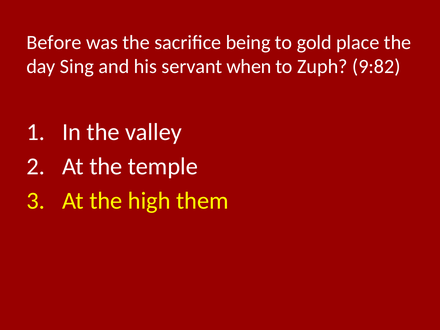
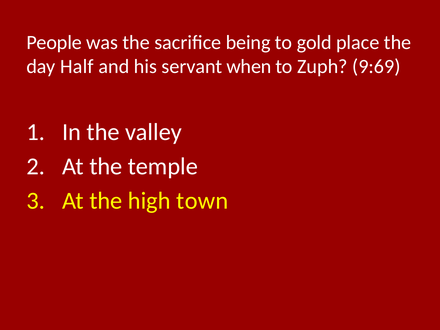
Before: Before -> People (54, 42)
Sing: Sing -> Half (77, 67)
9:82: 9:82 -> 9:69 (376, 67)
them: them -> town (202, 201)
